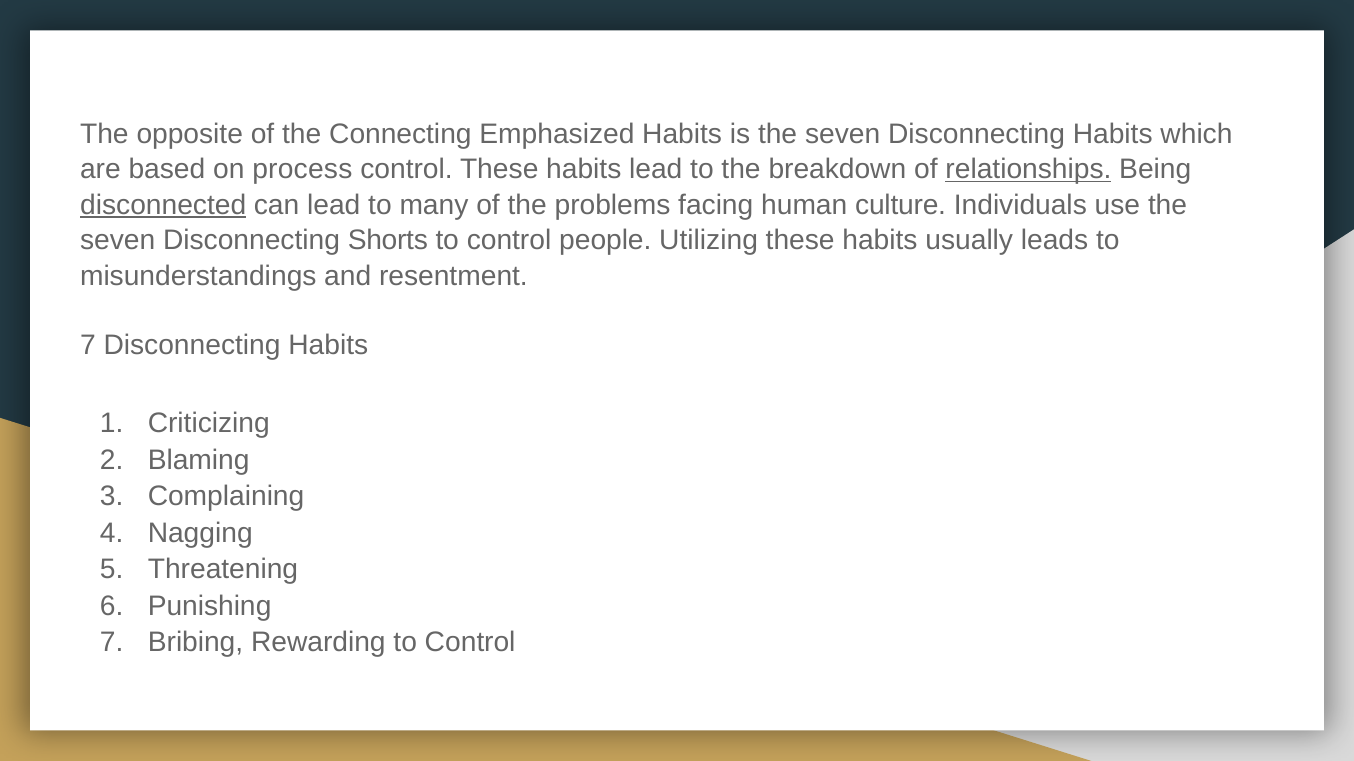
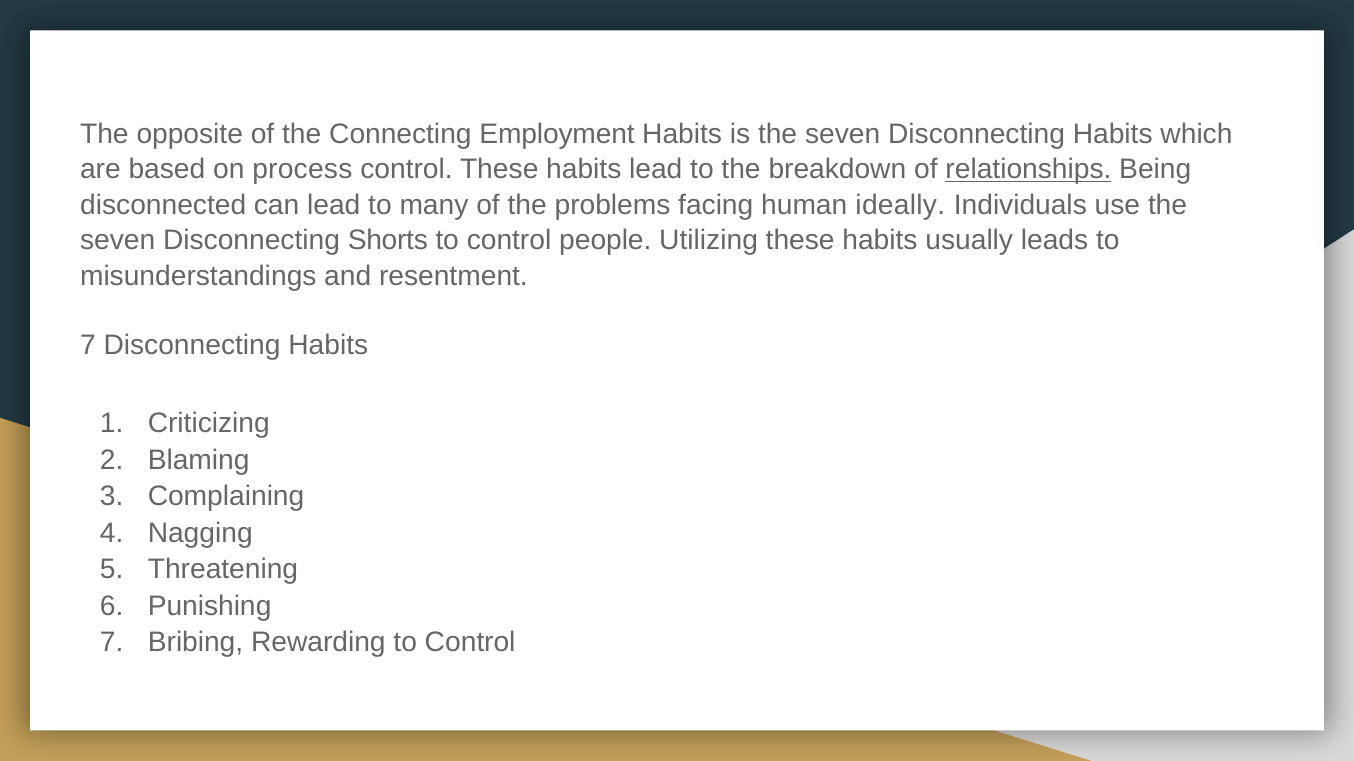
Emphasized: Emphasized -> Employment (557, 134)
disconnected underline: present -> none (163, 205)
culture: culture -> ideally (900, 205)
